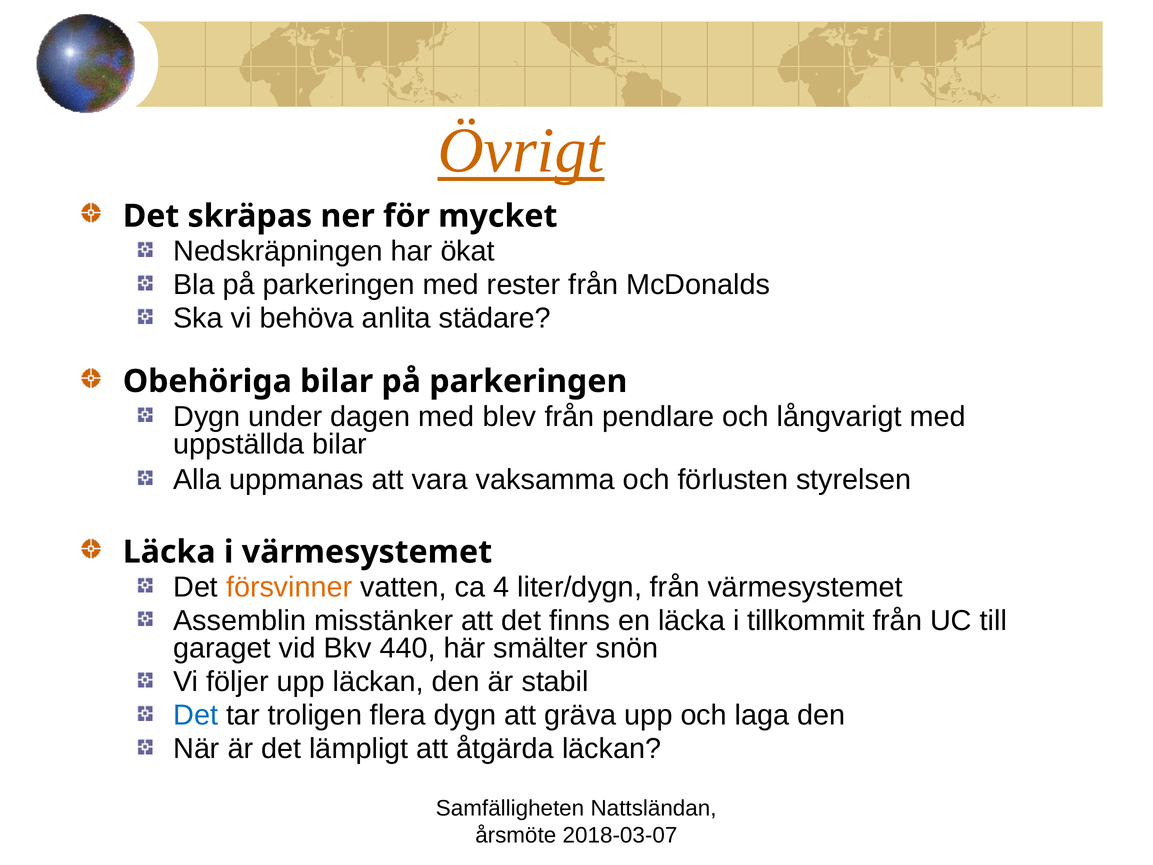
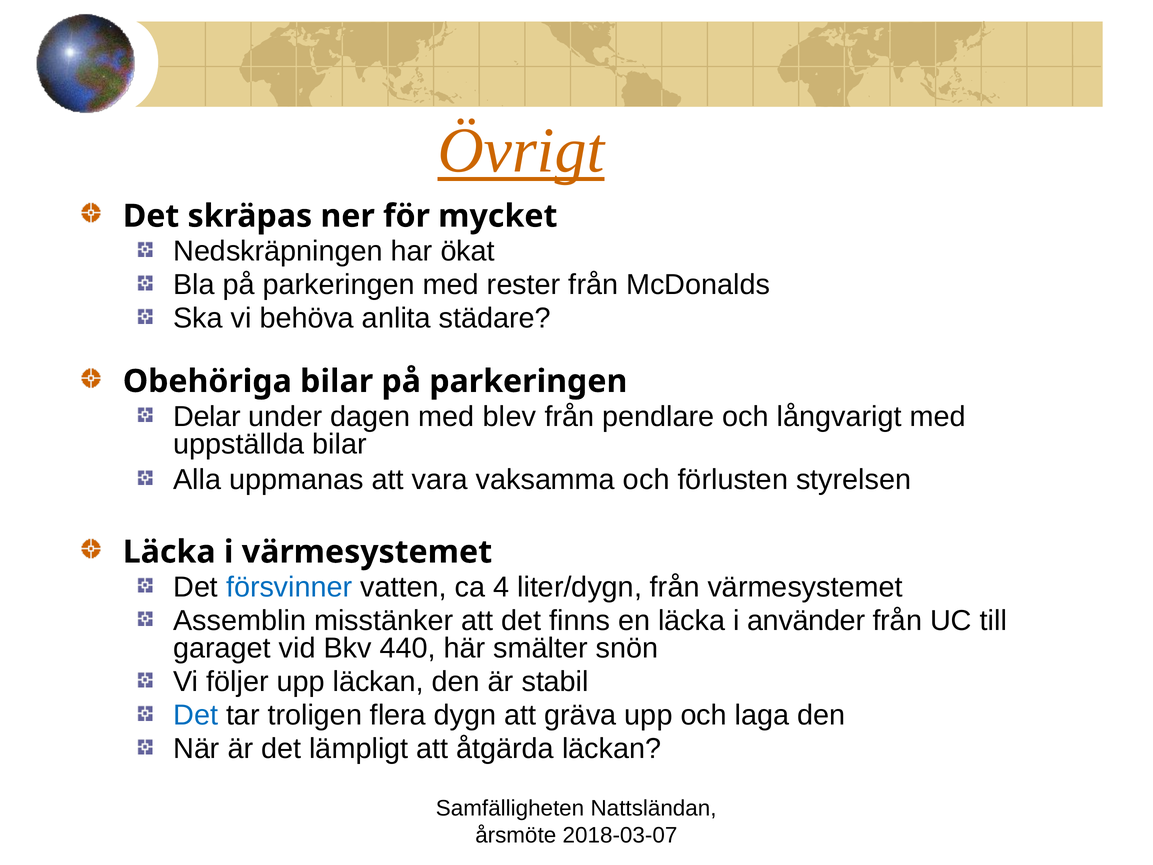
Dygn: Dygn -> Delar (207, 416)
försvinner colour: orange -> blue (289, 587)
tillkommit: tillkommit -> använder (806, 620)
